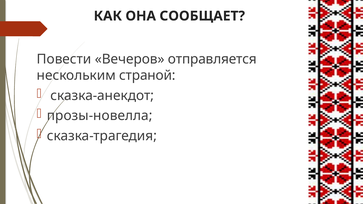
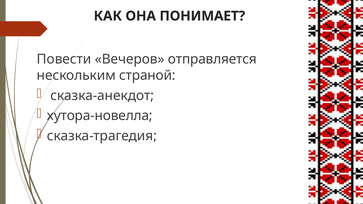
СООБЩАЕТ: СООБЩАЕТ -> ПОНИМАЕТ (202, 16)
прозы-новелла: прозы-новелла -> хутора-новелла (100, 116)
